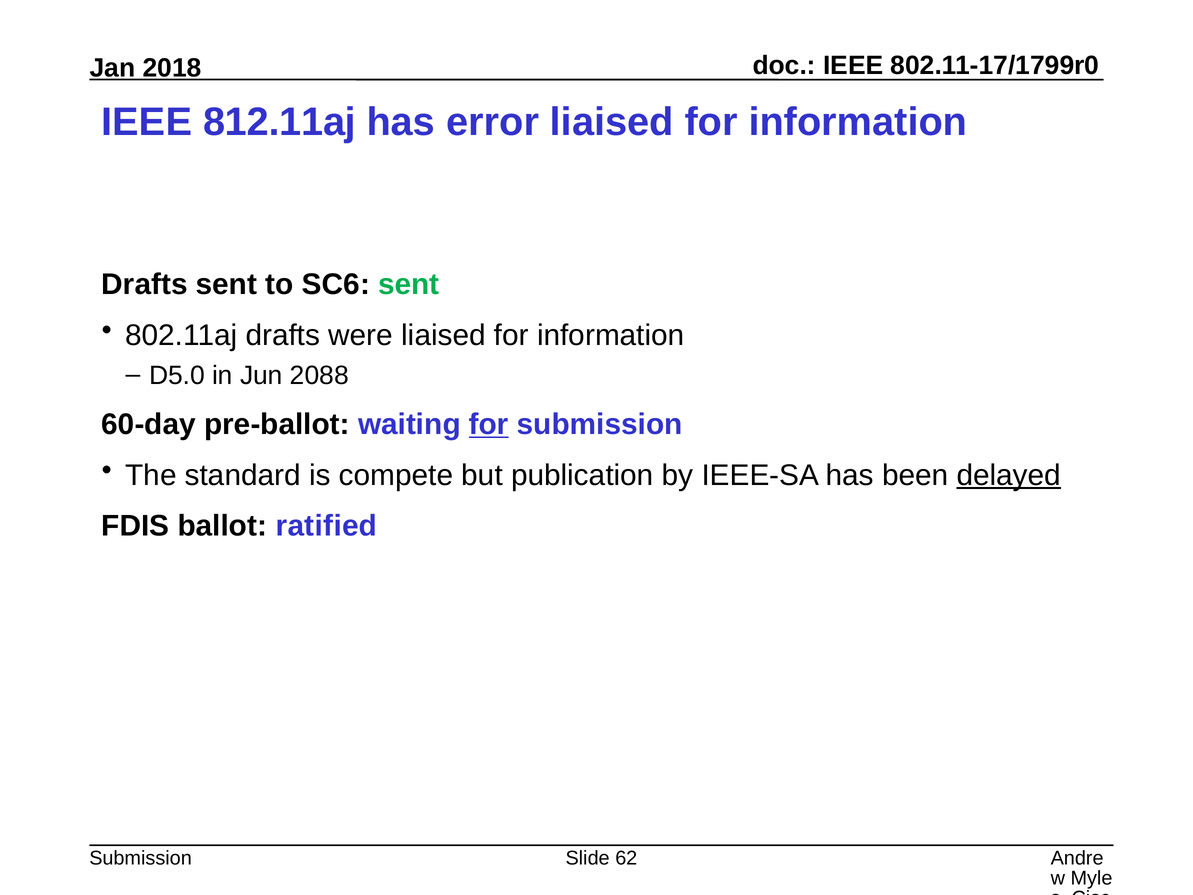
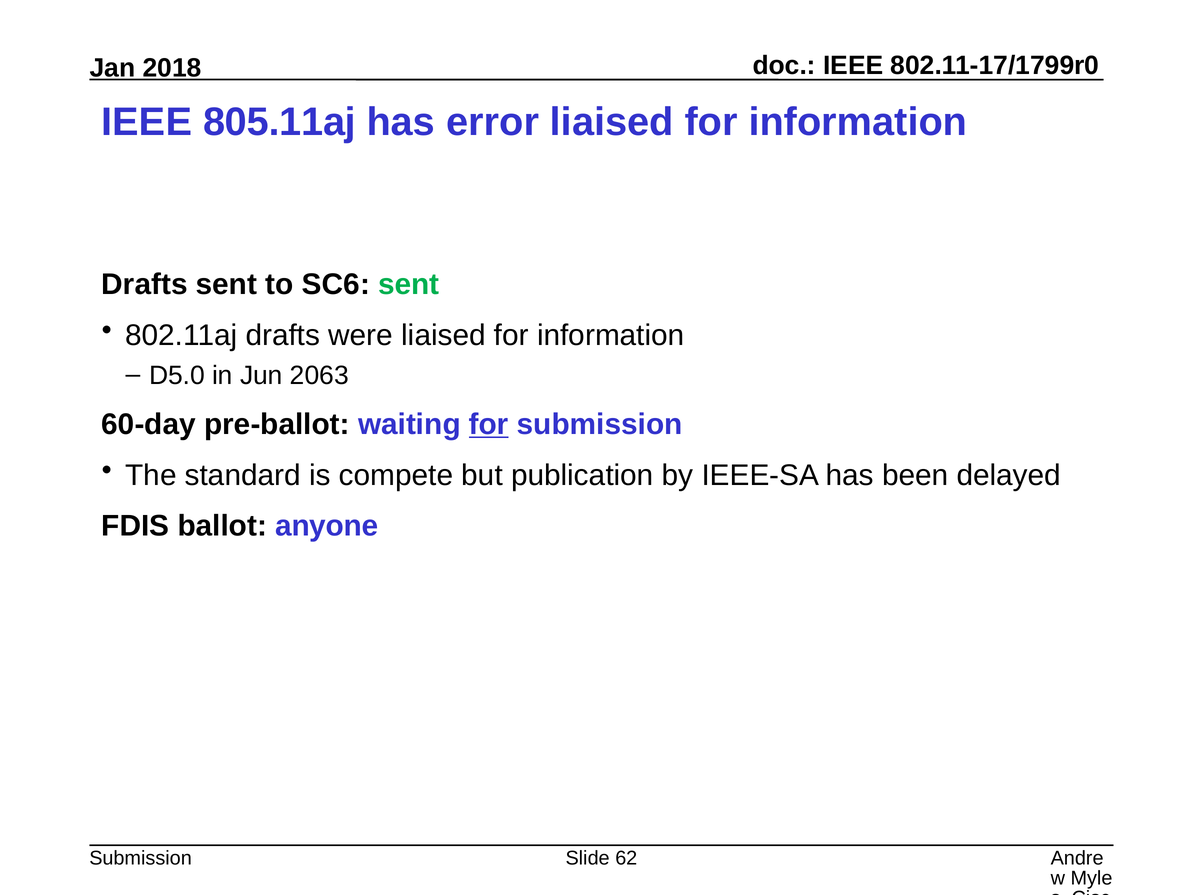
812.11aj: 812.11aj -> 805.11aj (279, 122)
2088: 2088 -> 2063 (319, 375)
delayed underline: present -> none (1009, 475)
ratified: ratified -> anyone (327, 526)
